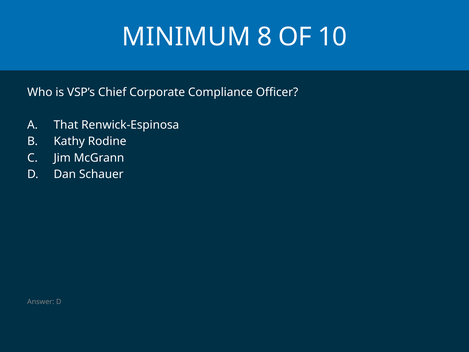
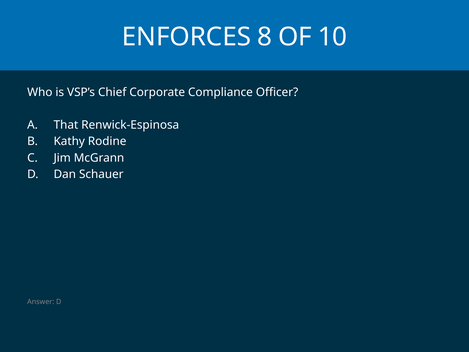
MINIMUM: MINIMUM -> ENFORCES (186, 37)
